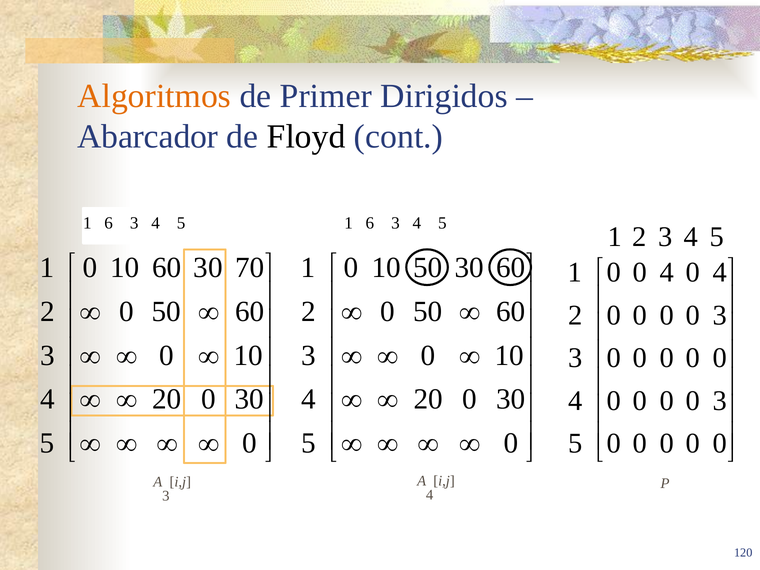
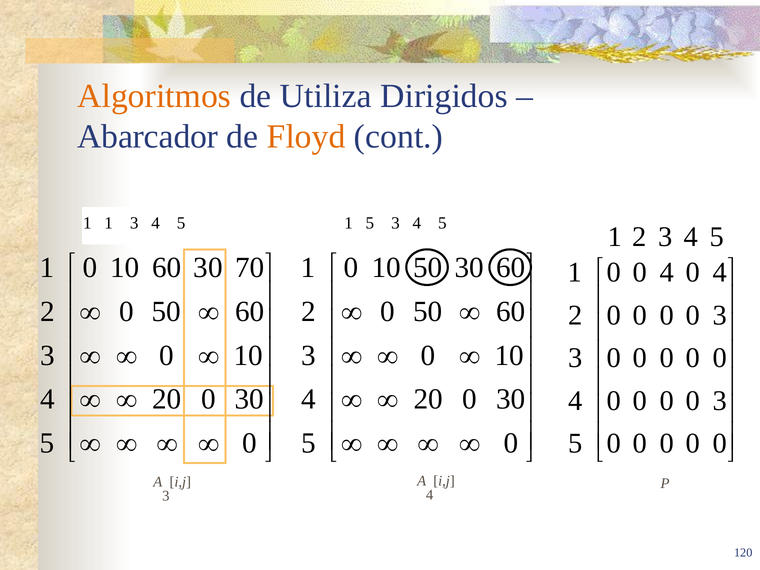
Primer: Primer -> Utiliza (326, 96)
Floyd colour: black -> orange (306, 137)
6: 6 -> 1 (109, 223)
6: 6 -> 5 (370, 223)
